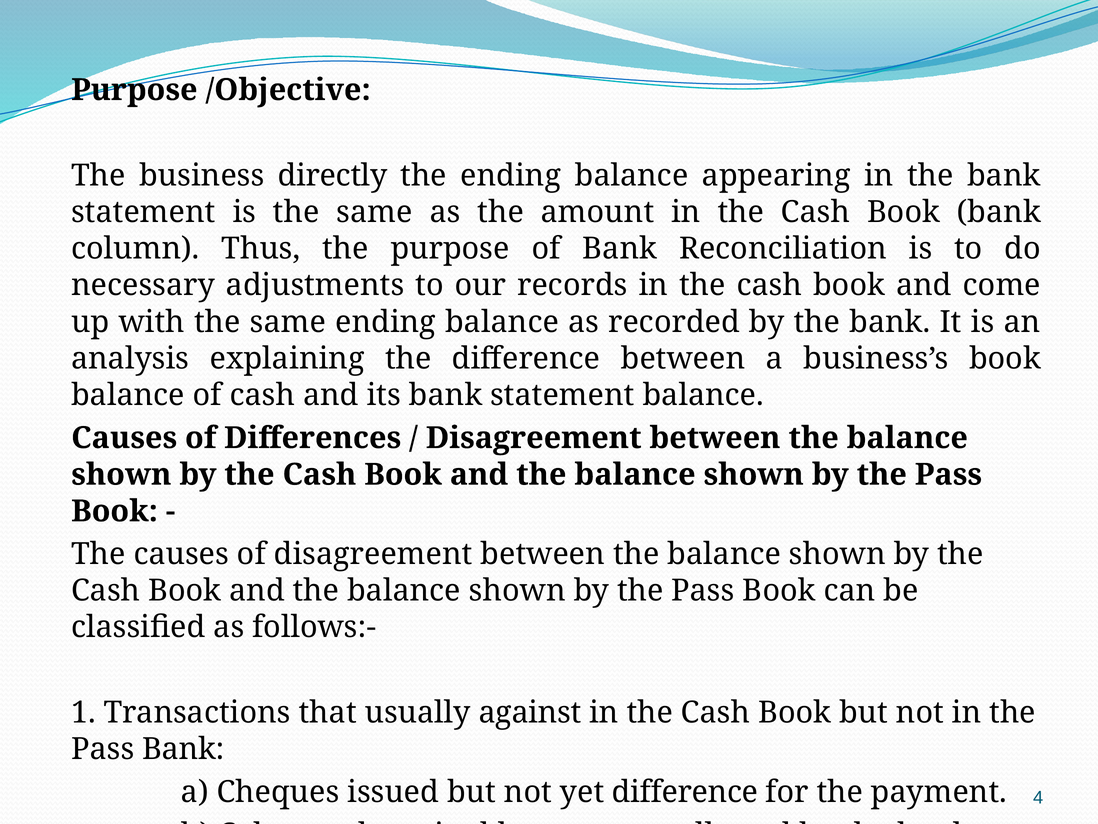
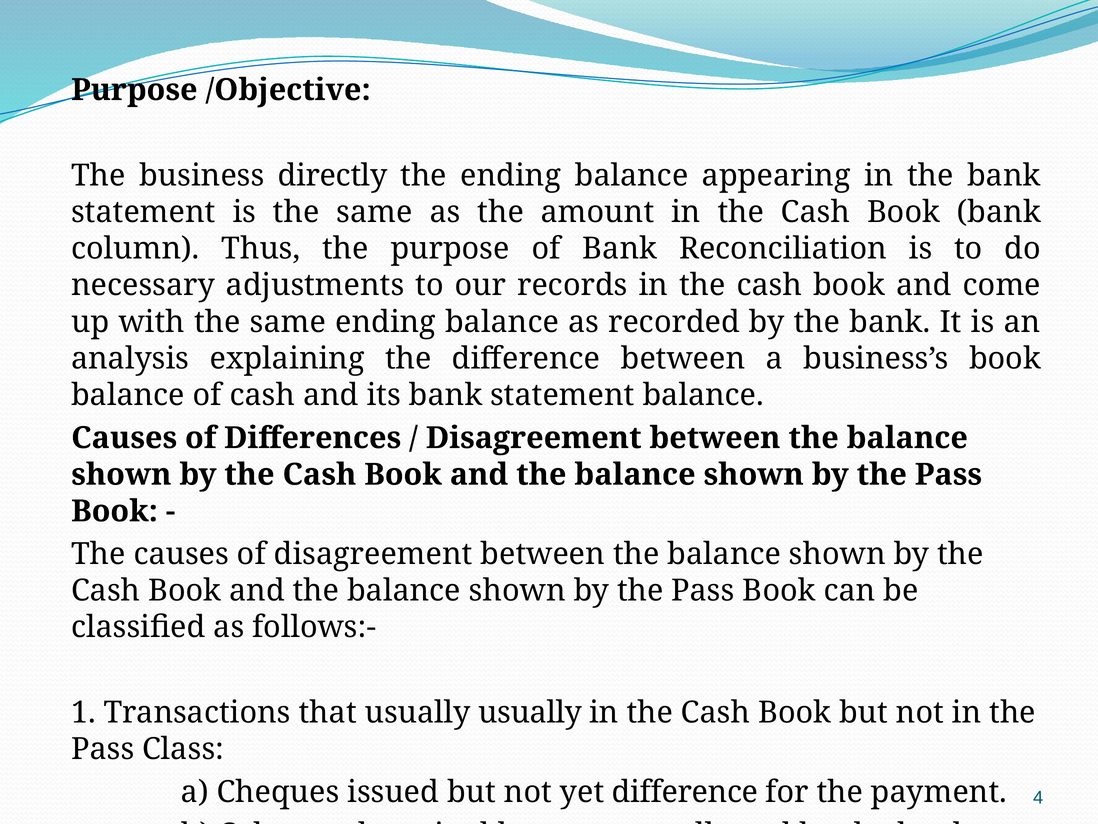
usually against: against -> usually (530, 712)
Pass Bank: Bank -> Class (183, 749)
